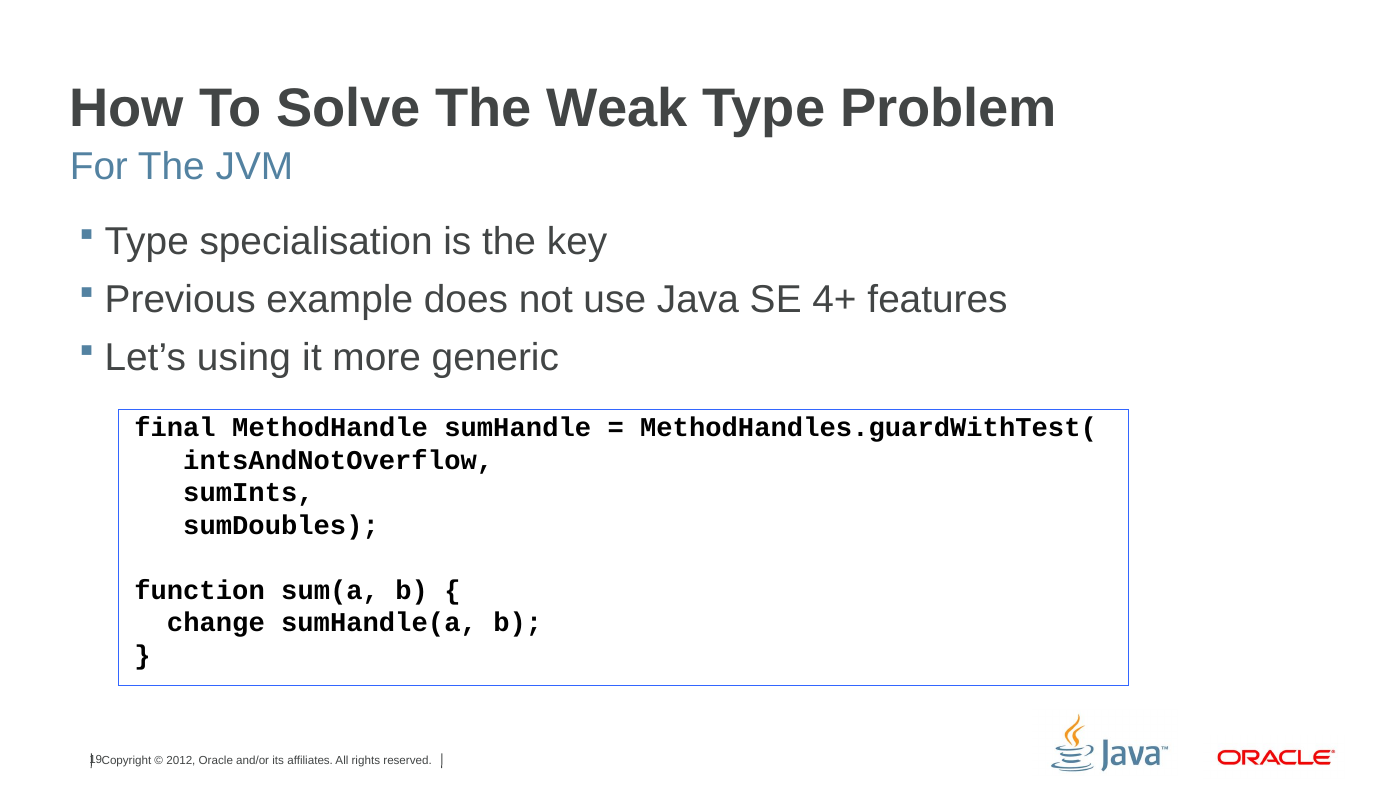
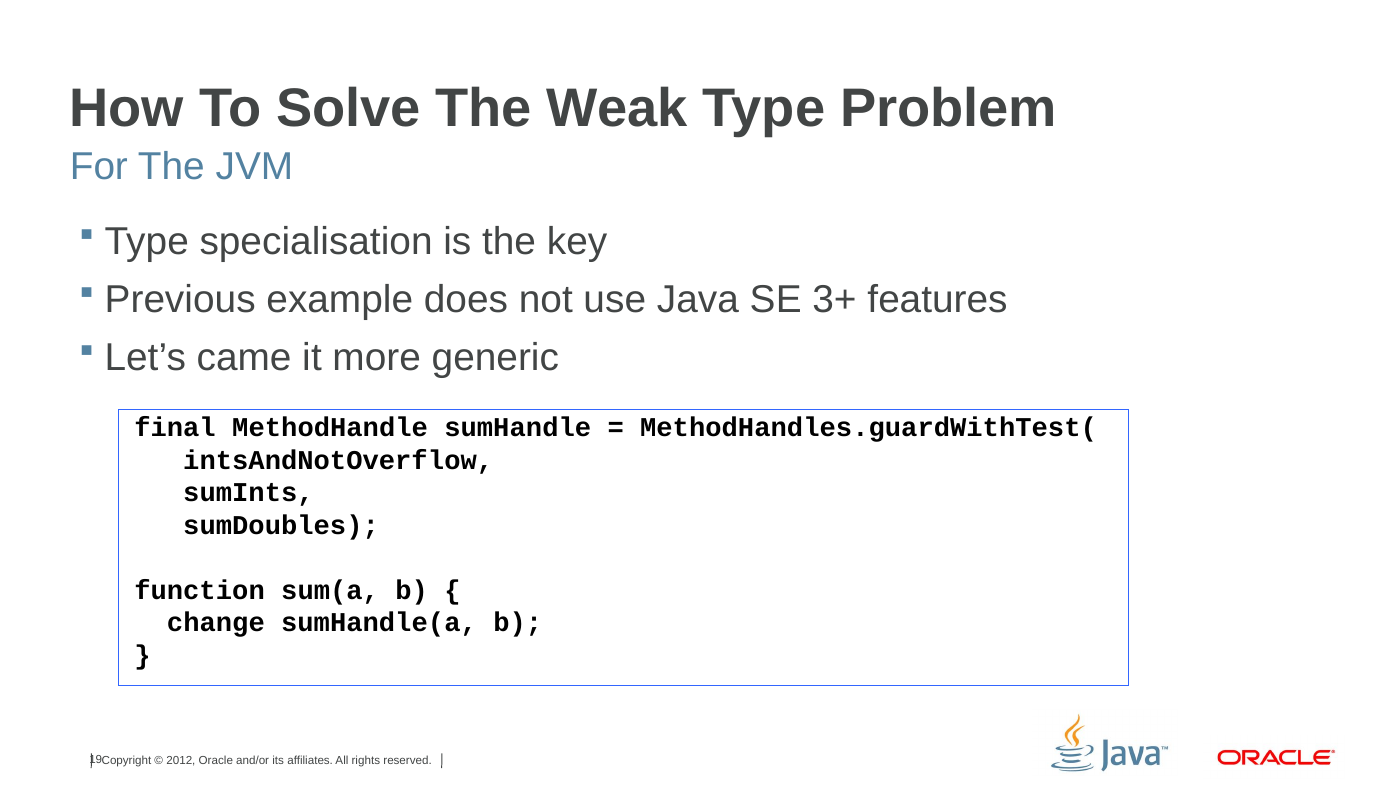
4+: 4+ -> 3+ (834, 300)
using: using -> came (244, 358)
